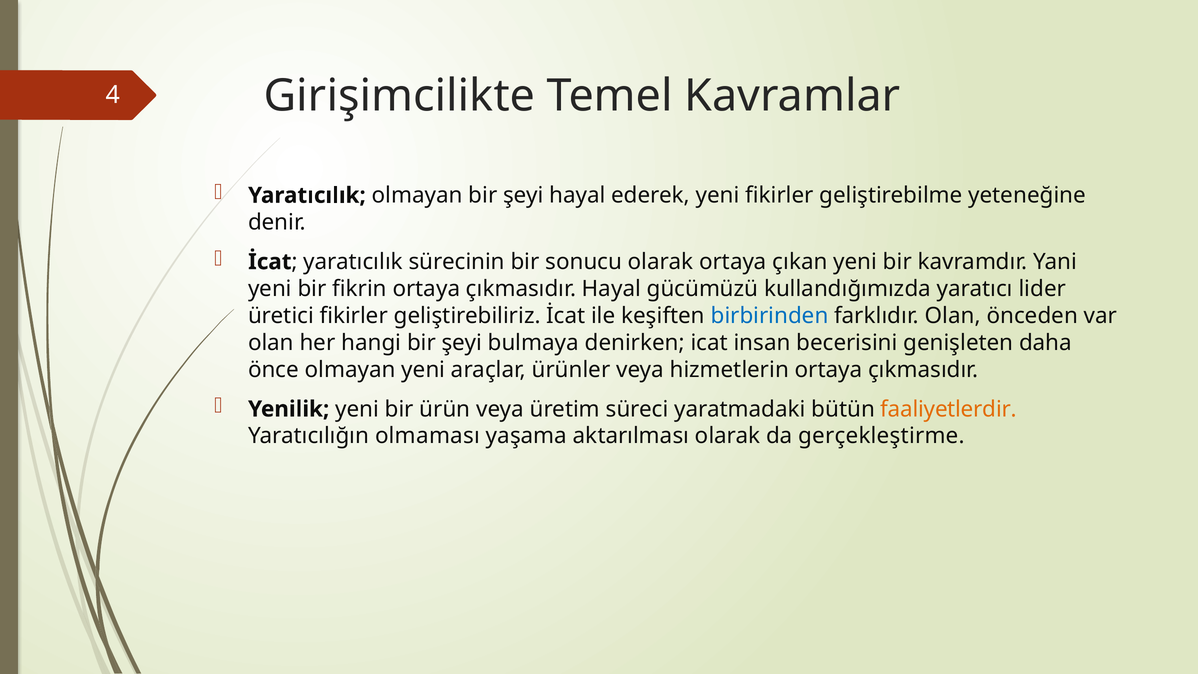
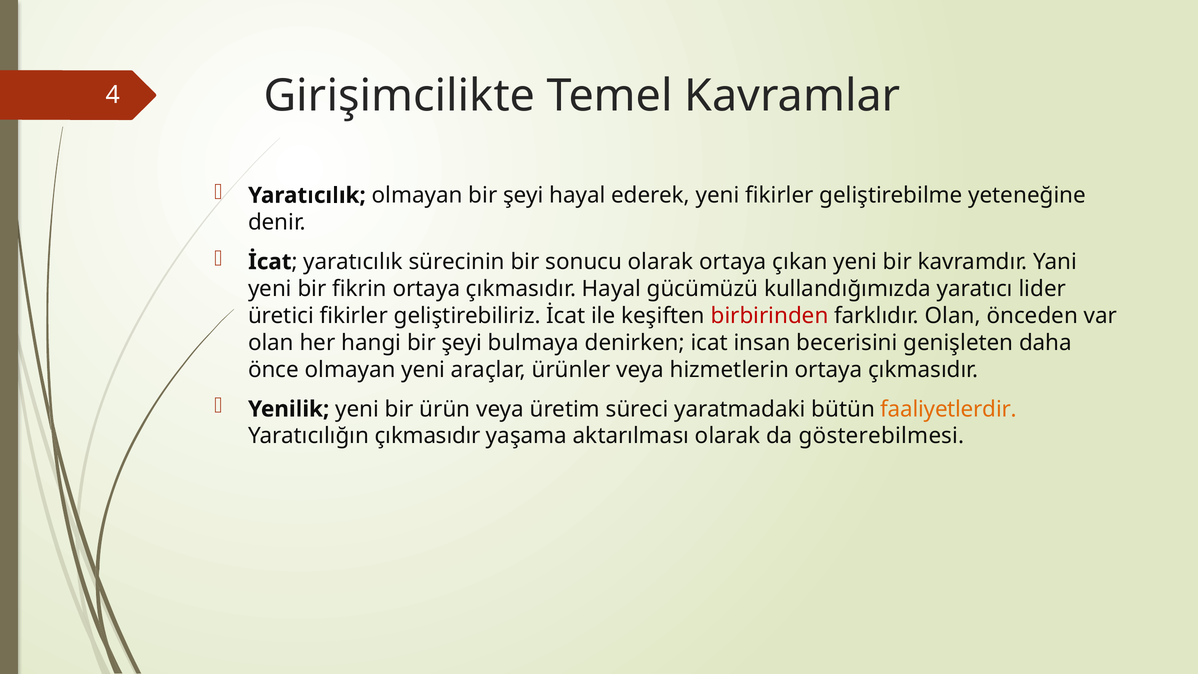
birbirinden colour: blue -> red (770, 316)
Yaratıcılığın olmaması: olmaması -> çıkmasıdır (428, 436)
gerçekleştirme: gerçekleştirme -> gösterebilmesi (882, 436)
